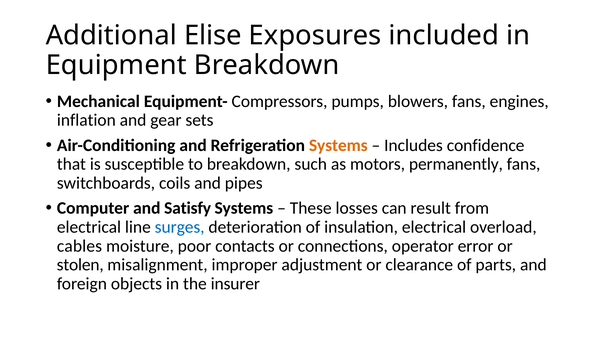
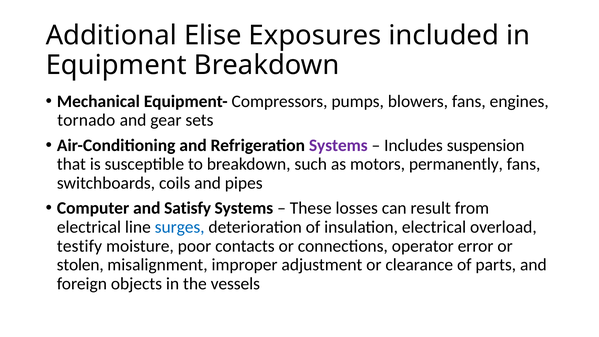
inflation: inflation -> tornado (86, 120)
Systems colour: orange -> purple (338, 145)
confidence: confidence -> suspension (486, 145)
cables: cables -> testify (79, 246)
insurer: insurer -> vessels (235, 284)
